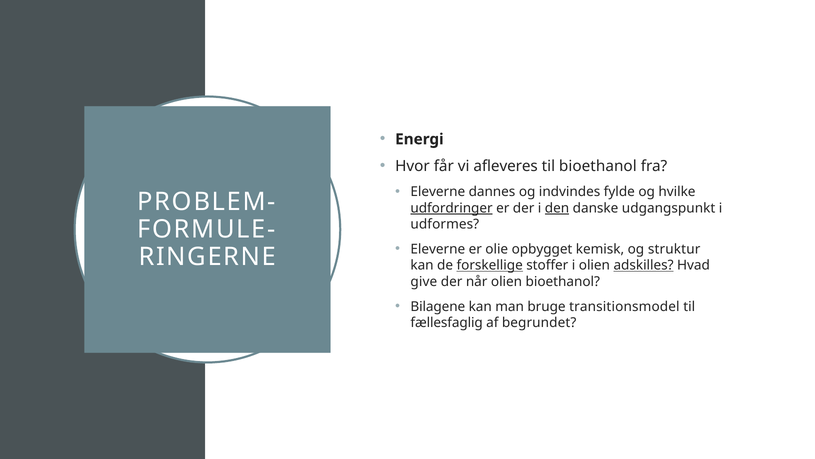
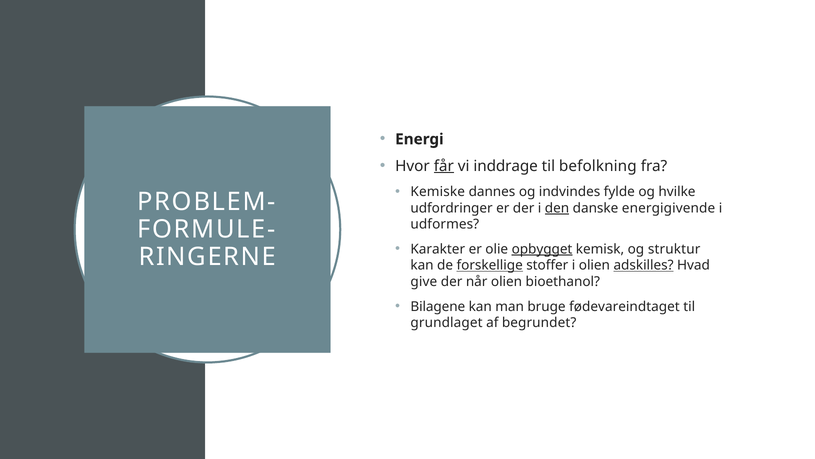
får underline: none -> present (444, 166)
afleveres: afleveres -> inddrage (506, 166)
til bioethanol: bioethanol -> befolkning (598, 166)
Eleverne: Eleverne -> Kemiske (438, 192)
udfordringer underline: present -> none (452, 208)
udgangspunkt: udgangspunkt -> energigivende (669, 208)
Eleverne: Eleverne -> Karakter (438, 249)
opbygget underline: none -> present (542, 249)
transitionsmodel: transitionsmodel -> fødevareindtaget (624, 306)
fællesfaglig: fællesfaglig -> grundlaget (447, 322)
